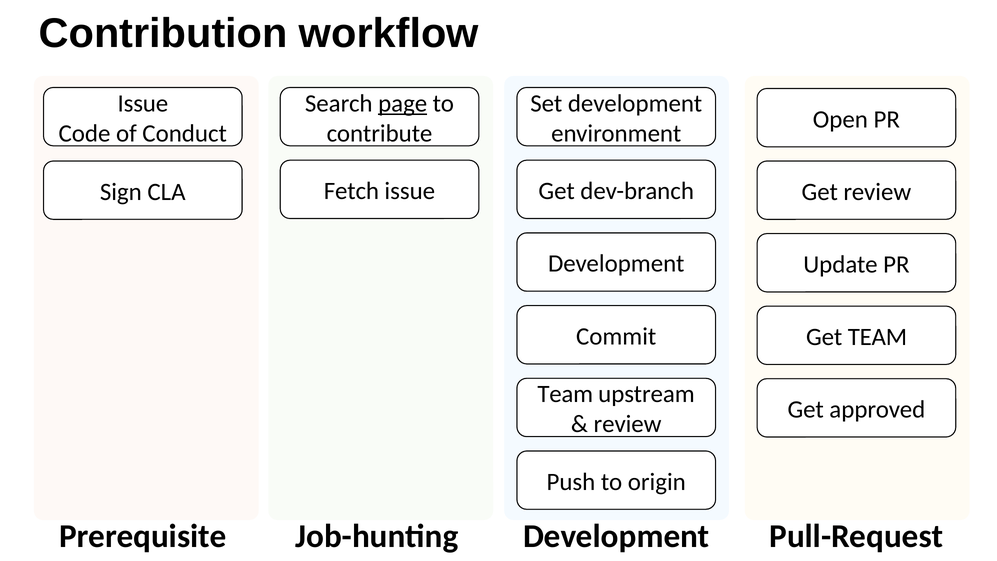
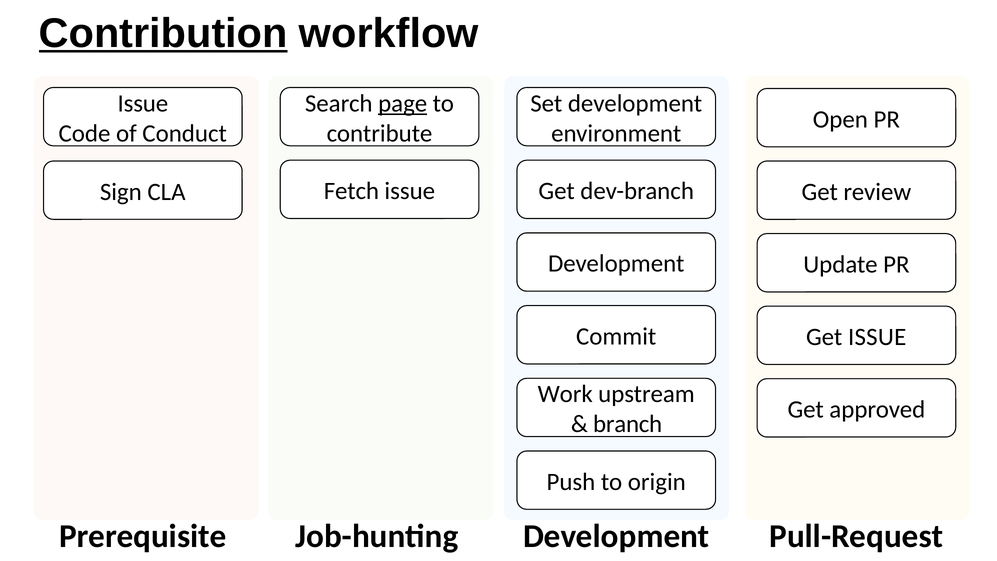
Contribution underline: none -> present (163, 34)
Get TEAM: TEAM -> ISSUE (877, 337)
Team: Team -> Work (565, 394)
review: review -> branch (628, 424)
